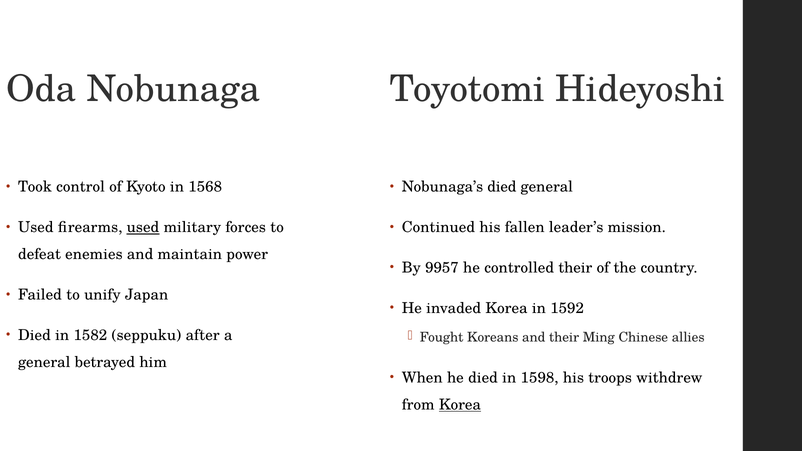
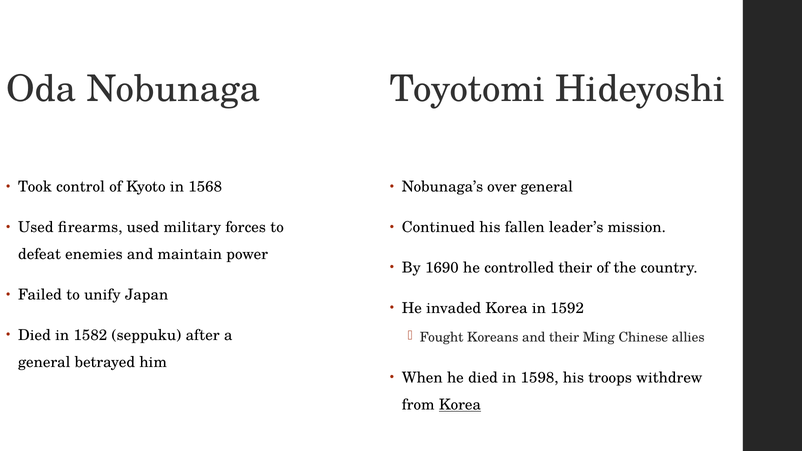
Nobunaga’s died: died -> over (502, 187)
used underline: present -> none (143, 227)
9957: 9957 -> 1690 (442, 268)
